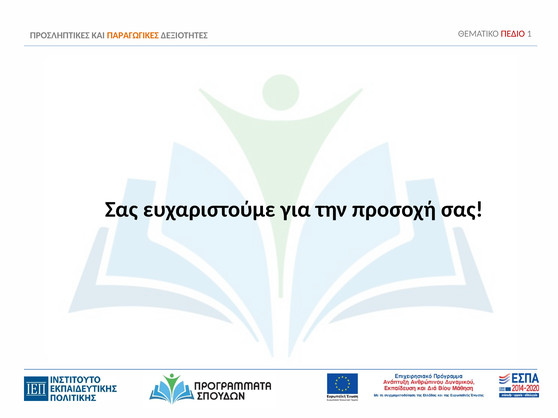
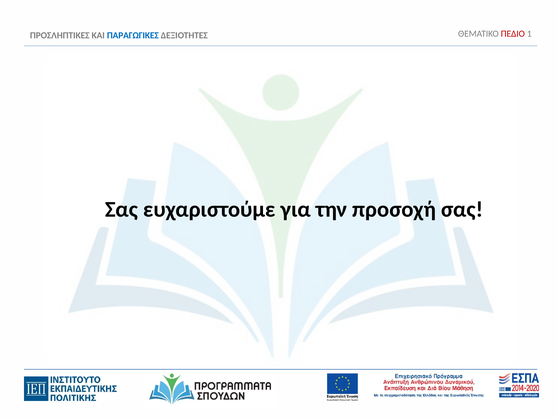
ΠΑΡΑΓΩΓΙΚΕΣ colour: orange -> blue (133, 35)
